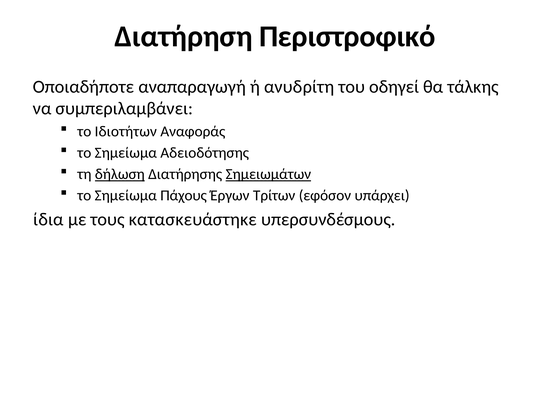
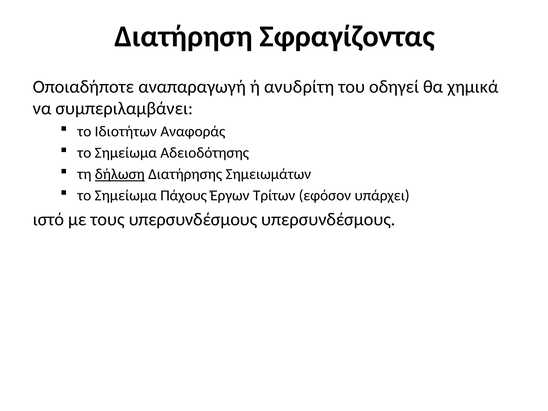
Περιστροφικό: Περιστροφικό -> Σφραγίζοντας (347, 36)
τάλκης: τάλκης -> χημικά (473, 87)
Σημειωμάτων underline: present -> none (268, 174)
ίδια: ίδια -> ιστό (49, 220)
τους κατασκευάστηκε: κατασκευάστηκε -> υπερσυνδέσμους (193, 220)
